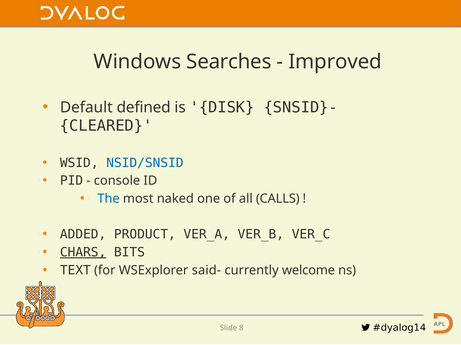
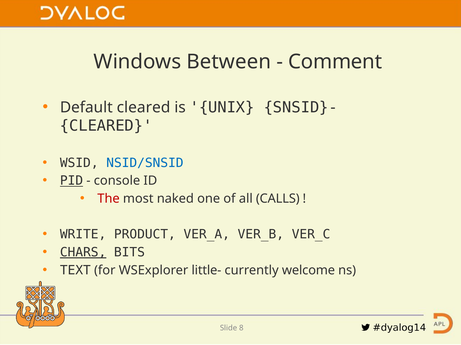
Searches: Searches -> Between (229, 62)
Improved: Improved -> Comment (335, 62)
Default defined: defined -> cleared (144, 108)
DISK: DISK -> UNIX (222, 108)
PID underline: none -> present (72, 181)
The colour: blue -> red (109, 199)
ADDED: ADDED -> WRITE (83, 235)
said-: said- -> little- (206, 271)
